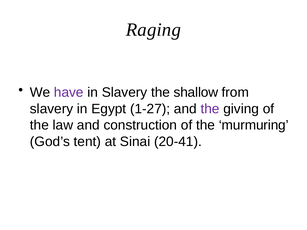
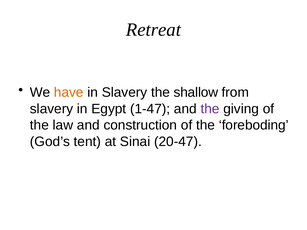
Raging: Raging -> Retreat (153, 30)
have colour: purple -> orange (69, 93)
1-27: 1-27 -> 1-47 (150, 109)
murmuring: murmuring -> foreboding (254, 125)
20-41: 20-41 -> 20-47 (178, 142)
